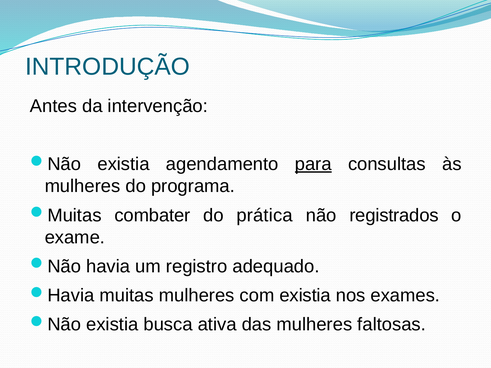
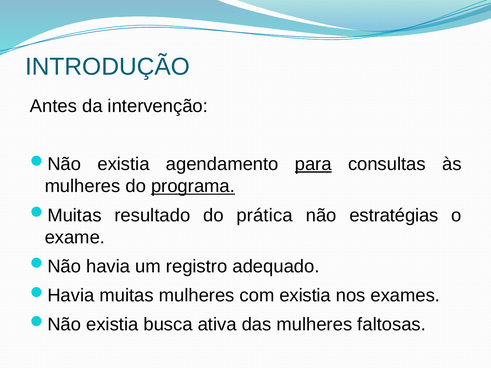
programa underline: none -> present (193, 186)
combater: combater -> resultado (152, 215)
registrados: registrados -> estratégias (394, 215)
